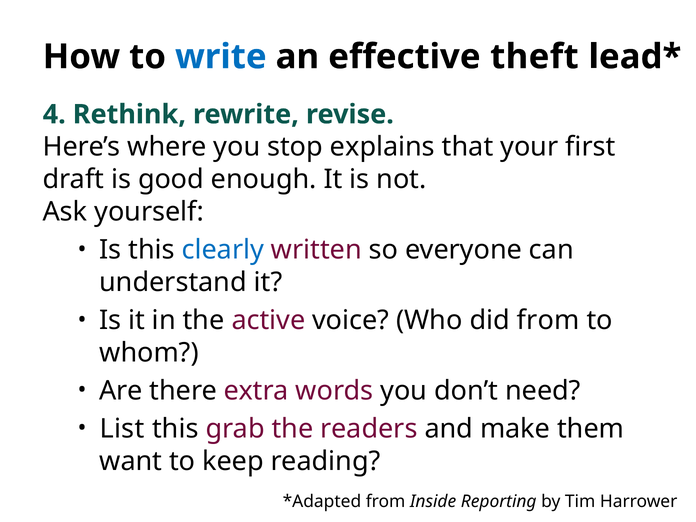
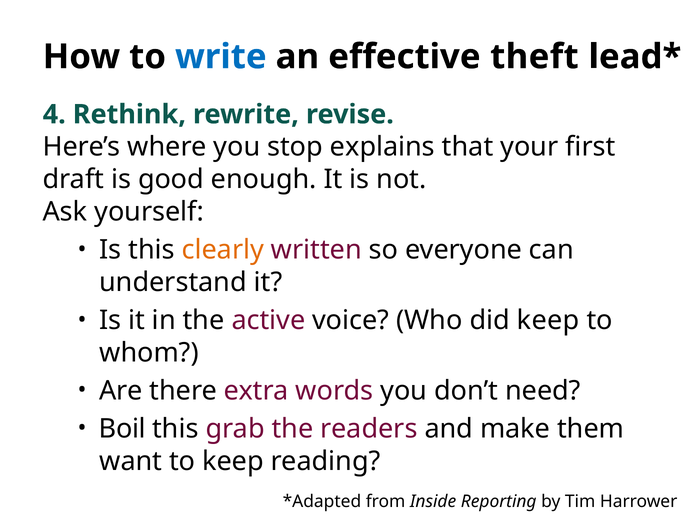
clearly colour: blue -> orange (223, 250)
did from: from -> keep (548, 320)
List: List -> Boil (122, 429)
